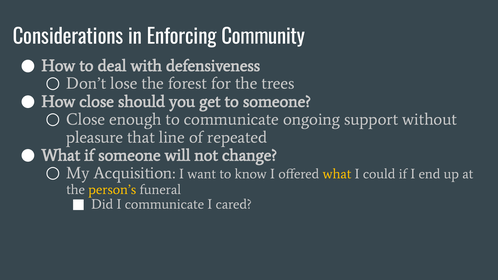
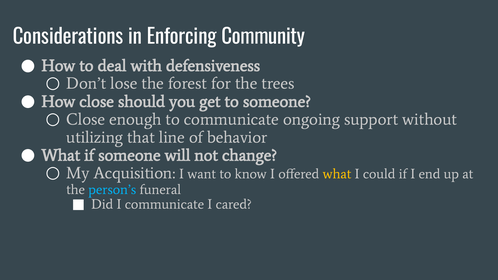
pleasure: pleasure -> utilizing (95, 137)
repeated: repeated -> behavior (237, 137)
person’s colour: yellow -> light blue (112, 190)
